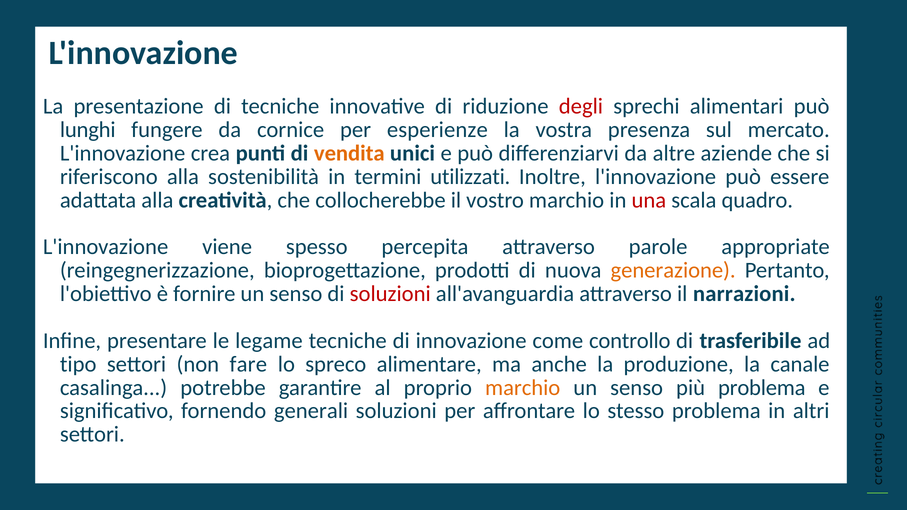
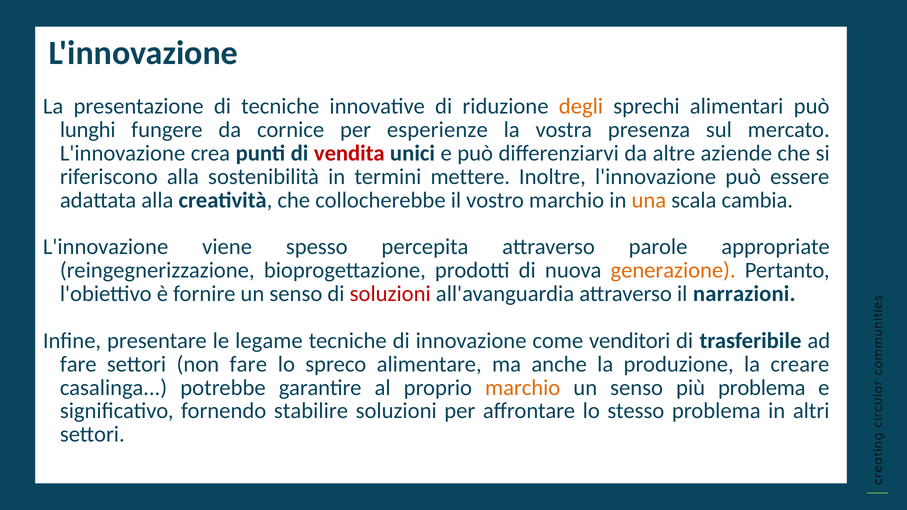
degli colour: red -> orange (581, 106)
vendita colour: orange -> red (349, 153)
utilizzati: utilizzati -> mettere (470, 177)
una colour: red -> orange (649, 200)
quadro: quadro -> cambia (757, 200)
controllo: controllo -> venditori (630, 341)
tipo: tipo -> fare (78, 364)
canale: canale -> creare (800, 364)
generali: generali -> stabilire (311, 411)
